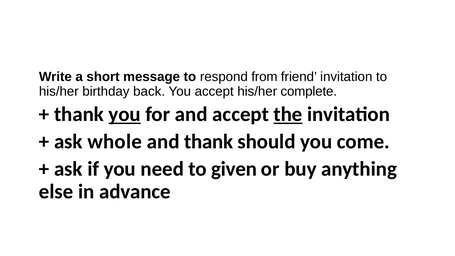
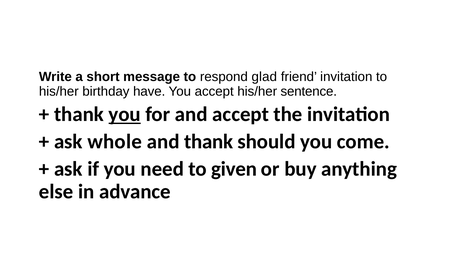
from: from -> glad (264, 77)
back: back -> have (149, 91)
complete: complete -> sentence (309, 91)
the underline: present -> none (288, 114)
